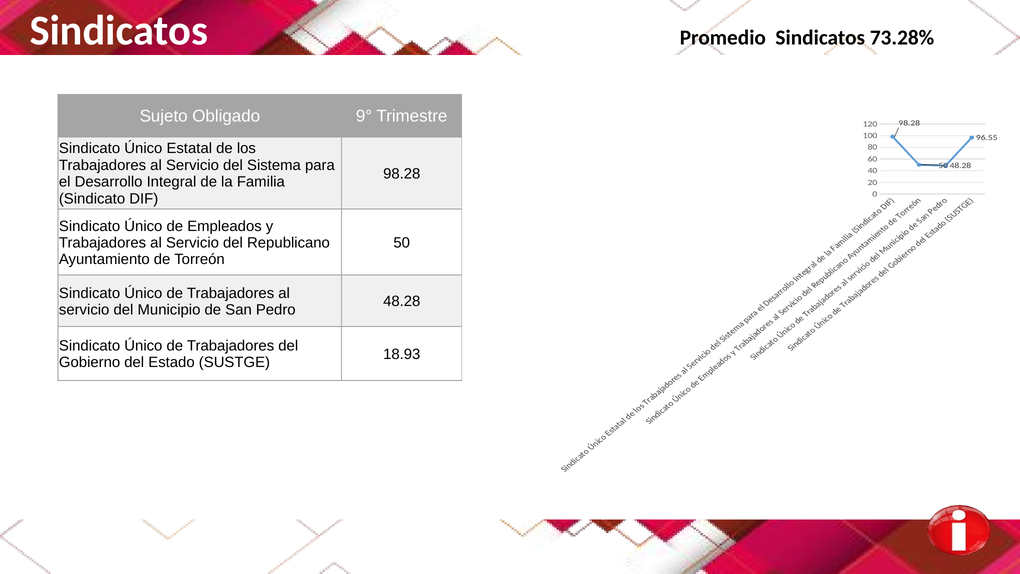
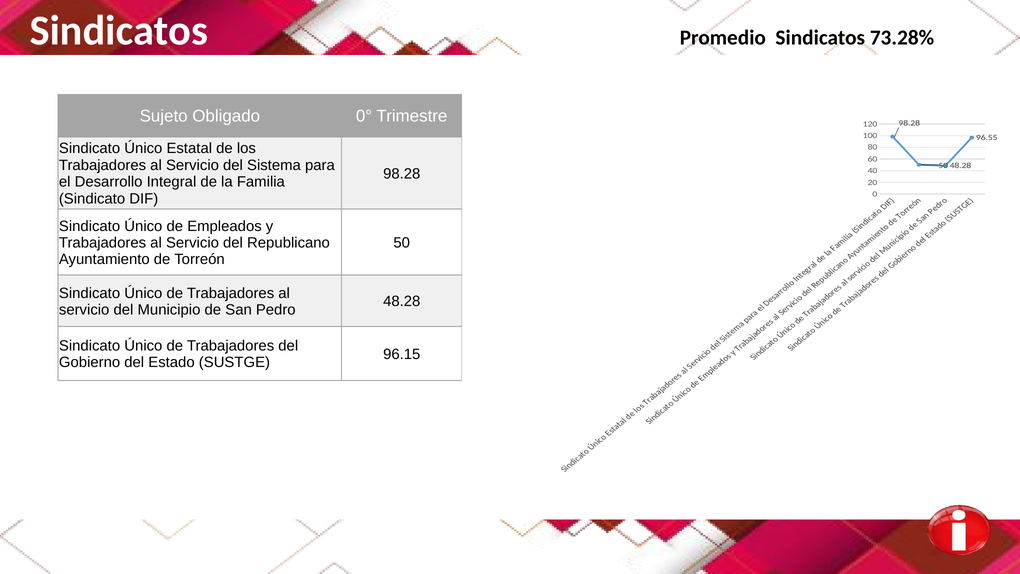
9°: 9° -> 0° (364, 116)
18.93: 18.93 -> 96.15 (402, 354)
